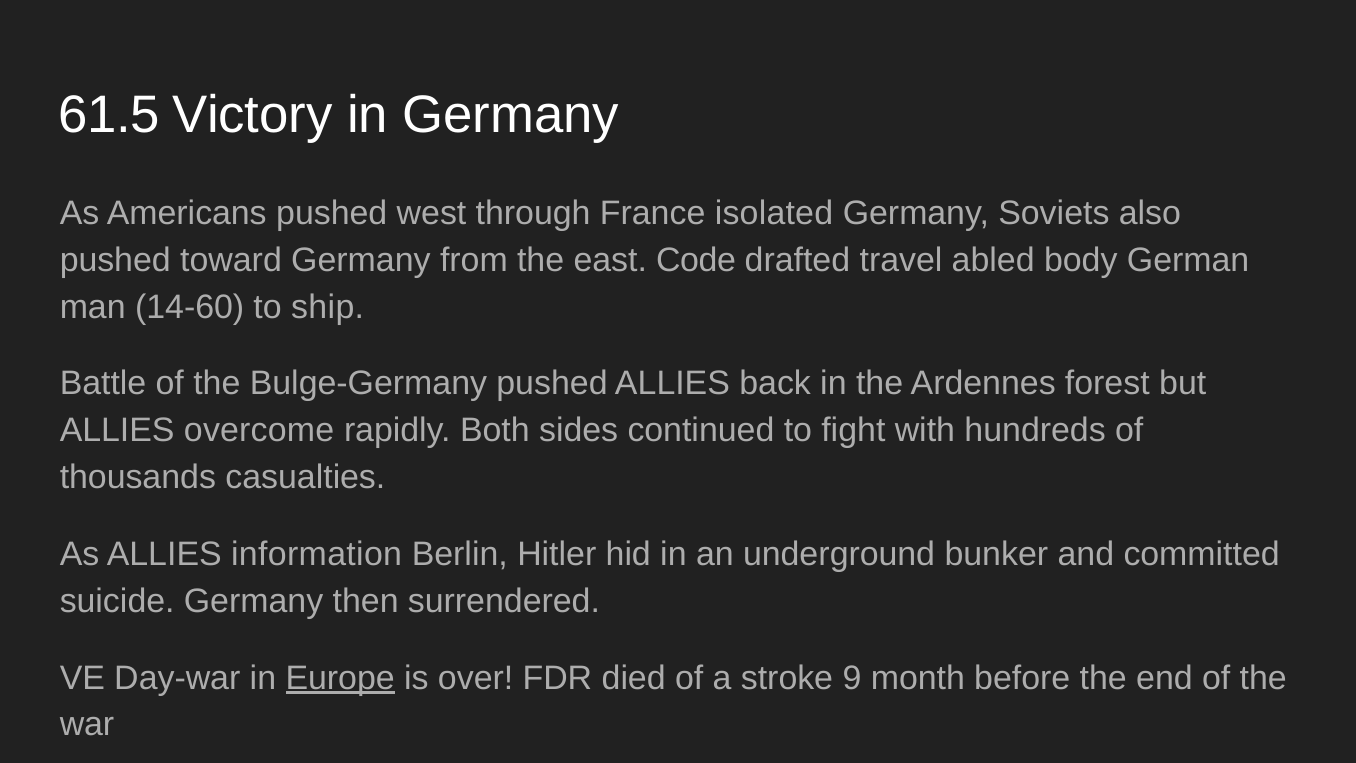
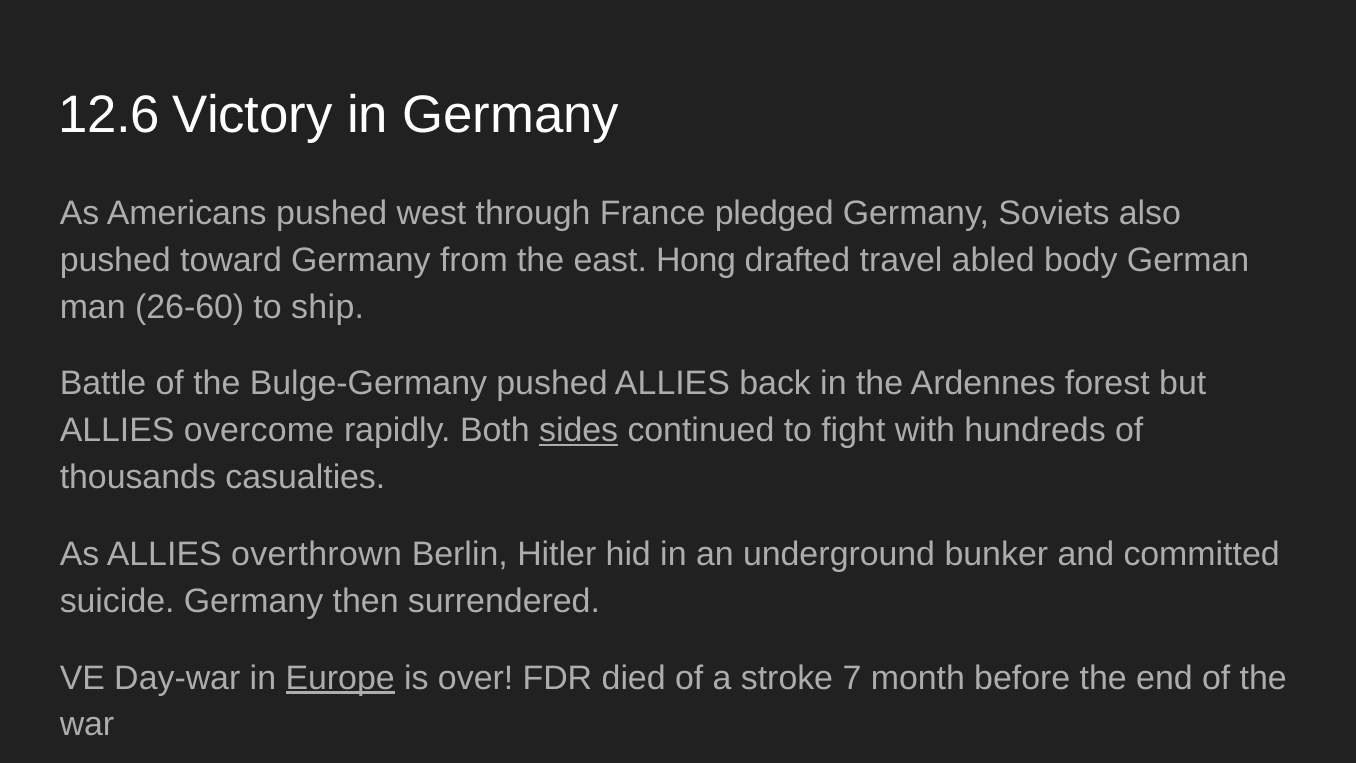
61.5: 61.5 -> 12.6 (109, 115)
isolated: isolated -> pledged (774, 213)
Code: Code -> Hong (696, 260)
14-60: 14-60 -> 26-60 (190, 307)
sides underline: none -> present (579, 430)
information: information -> overthrown (317, 554)
9: 9 -> 7 (852, 678)
